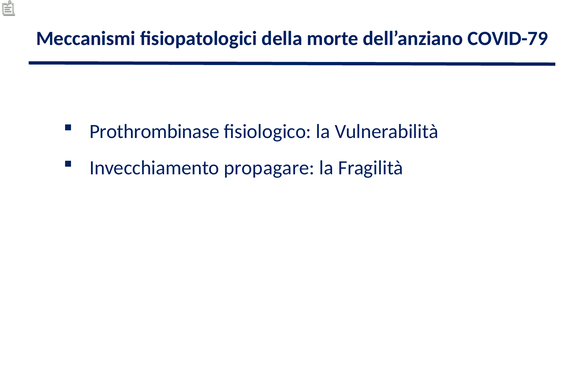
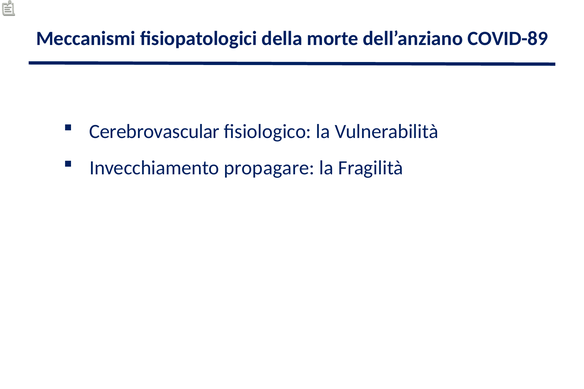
COVID-79: COVID-79 -> COVID-89 (508, 38)
Prothrombinase: Prothrombinase -> Cerebrovascular (154, 132)
